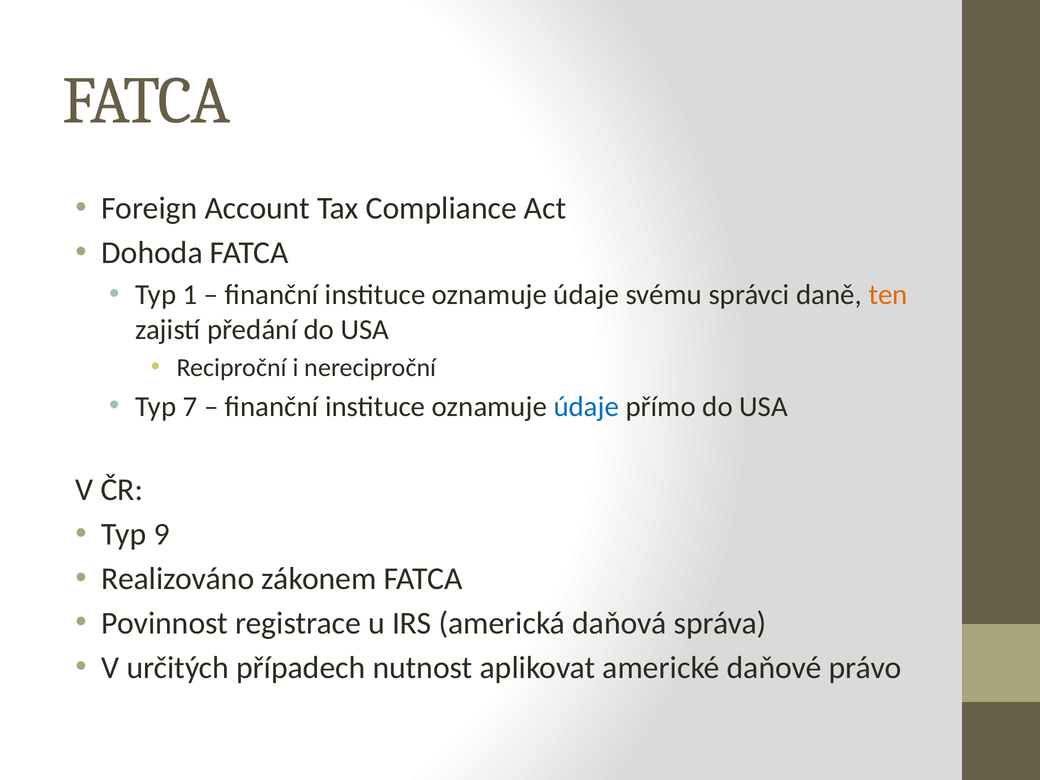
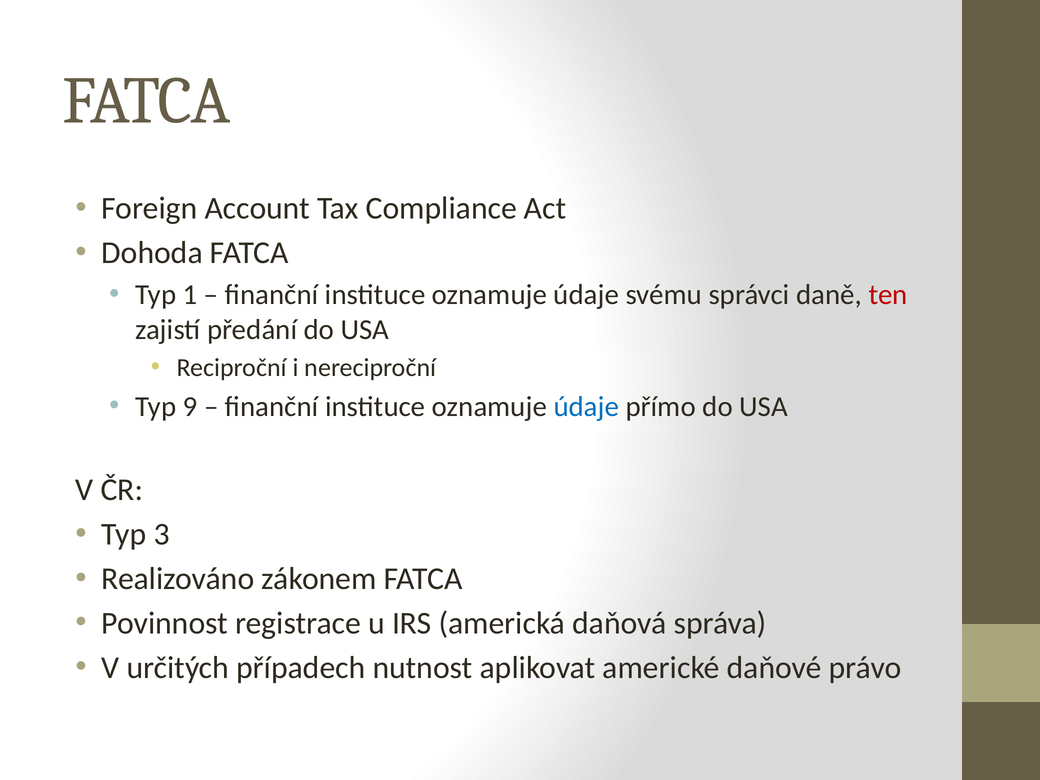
ten colour: orange -> red (888, 295)
7: 7 -> 9 (190, 407)
9: 9 -> 3 (162, 534)
